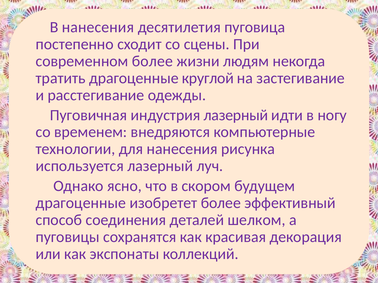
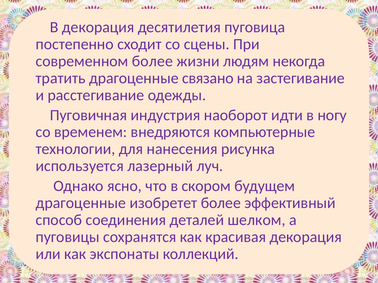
В нанесения: нанесения -> декорация (98, 27)
круглой: круглой -> связано (208, 78)
индустрия лазерный: лазерный -> наоборот (236, 115)
